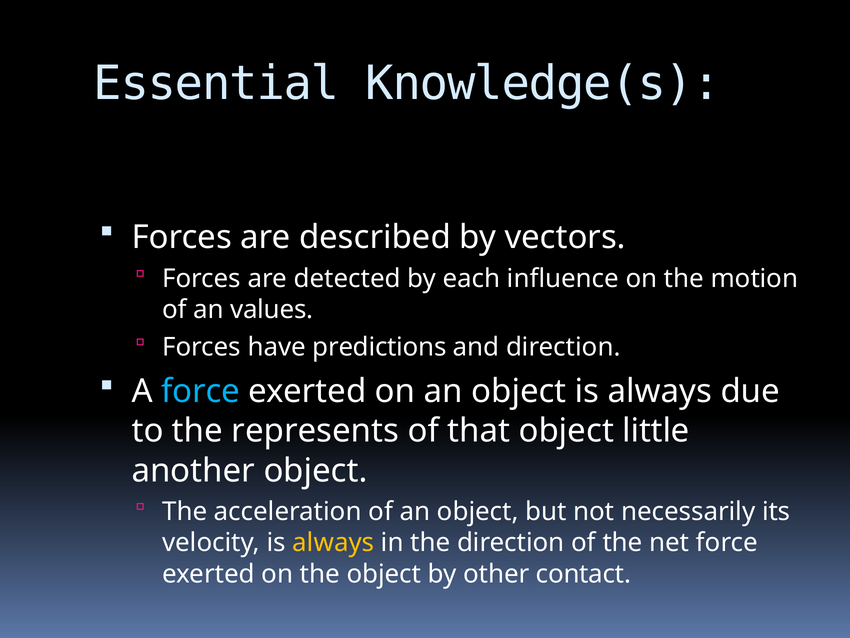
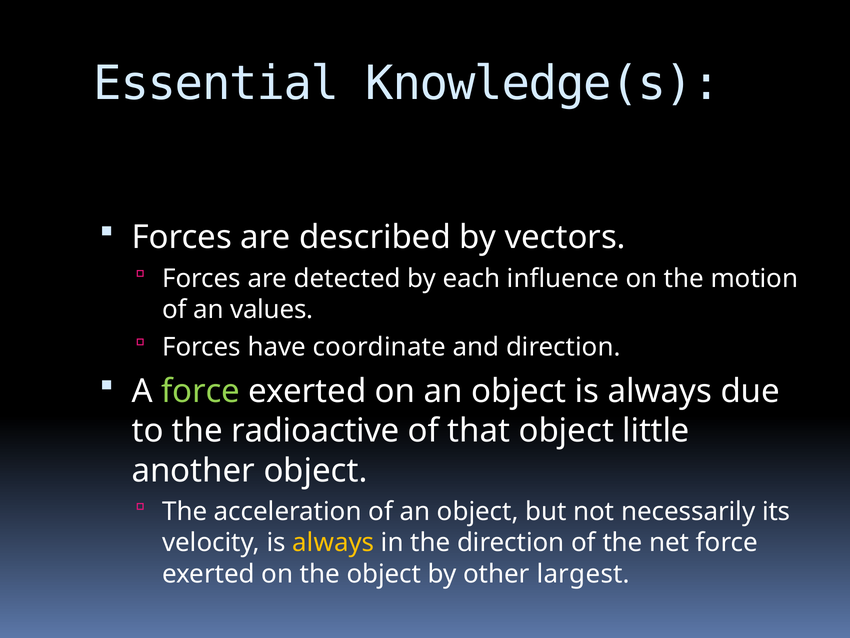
predictions: predictions -> coordinate (379, 347)
force colour: light blue -> light green (201, 391)
represents: represents -> radioactive (315, 431)
contact: contact -> largest (583, 574)
